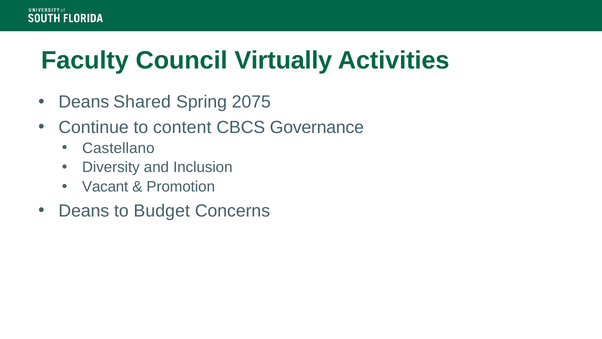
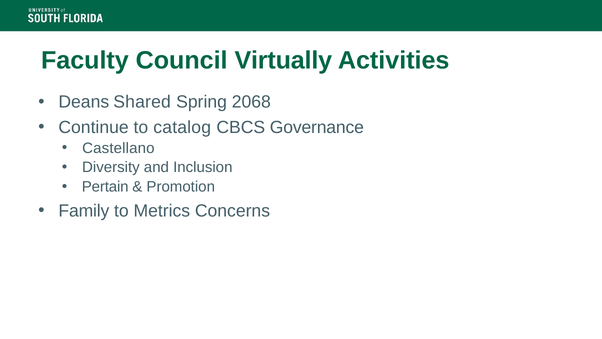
2075: 2075 -> 2068 (251, 102)
content: content -> catalog (182, 127)
Vacant: Vacant -> Pertain (105, 187)
Deans: Deans -> Family (84, 211)
Budget: Budget -> Metrics (162, 211)
